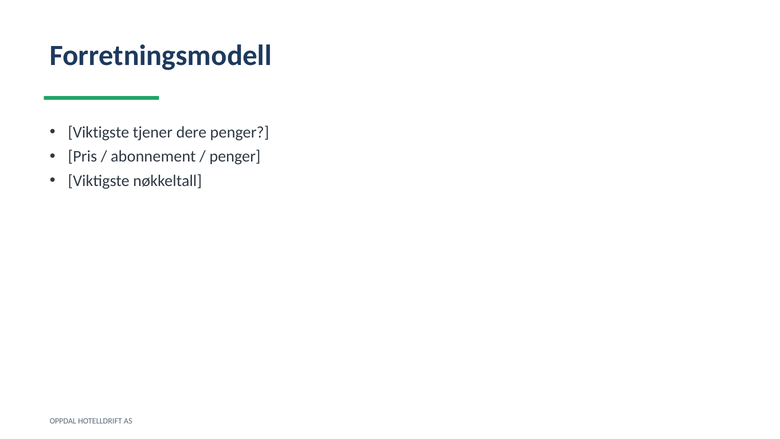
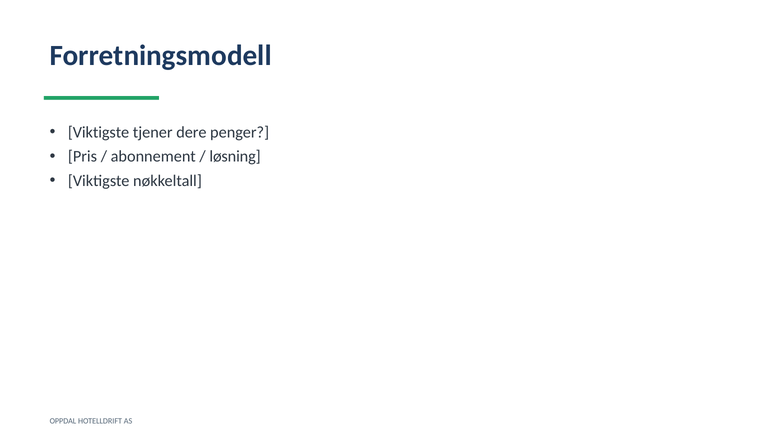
penger: penger -> løsning (235, 156)
